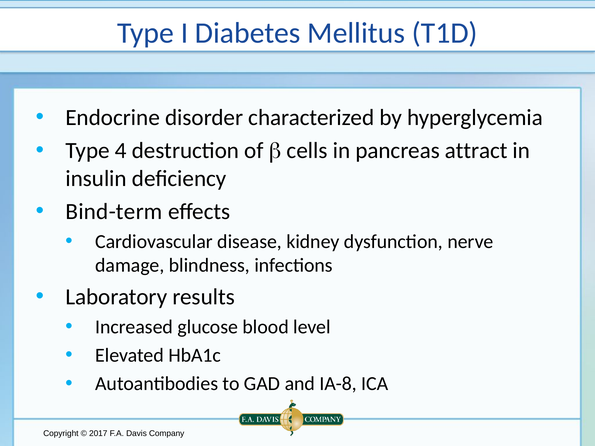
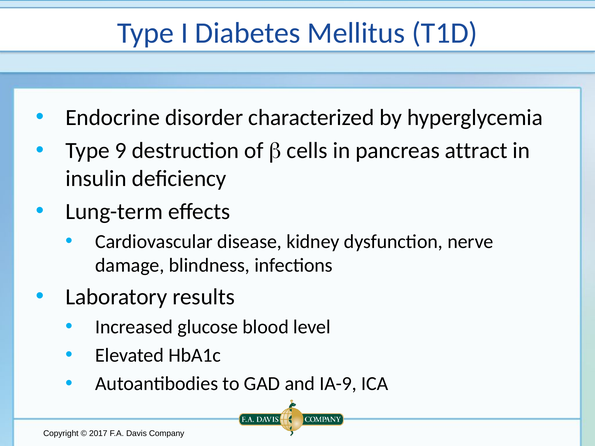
4: 4 -> 9 (121, 151)
Bind-term: Bind-term -> Lung-term (114, 212)
IA-8: IA-8 -> IA-9 (338, 384)
